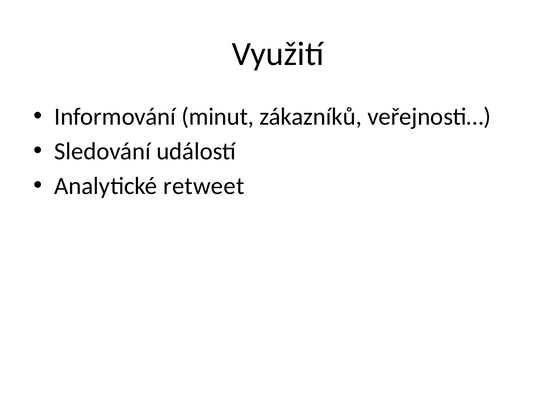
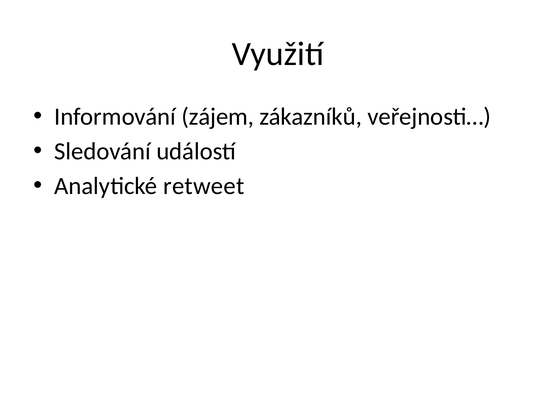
minut: minut -> zájem (218, 117)
